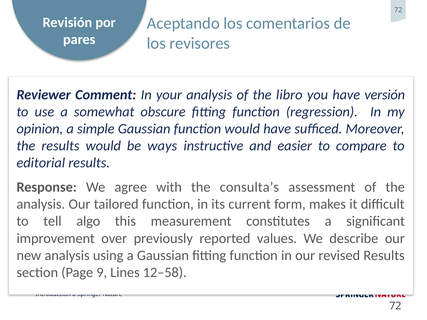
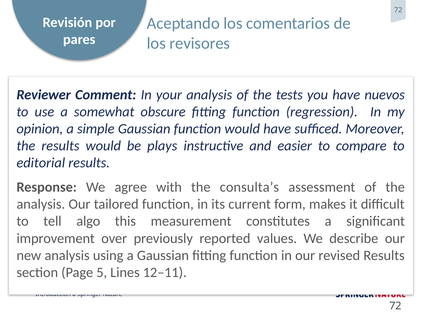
libro: libro -> tests (289, 95)
versión: versión -> nuevos (385, 95)
ways: ways -> plays (162, 146)
9: 9 -> 5 (102, 273)
12–58: 12–58 -> 12–11 (165, 273)
